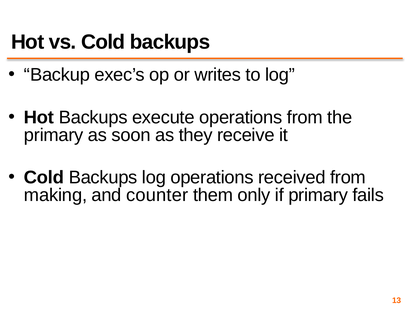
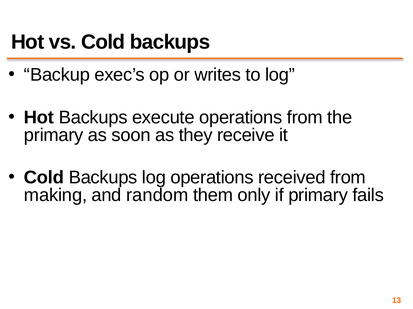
counter: counter -> random (157, 196)
